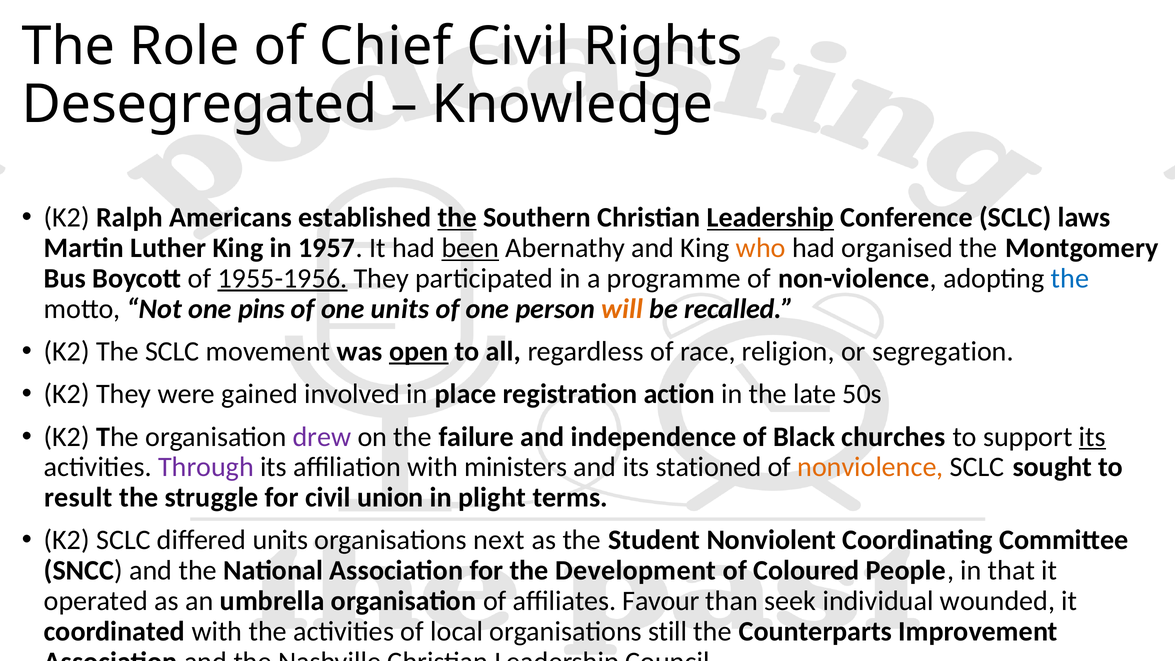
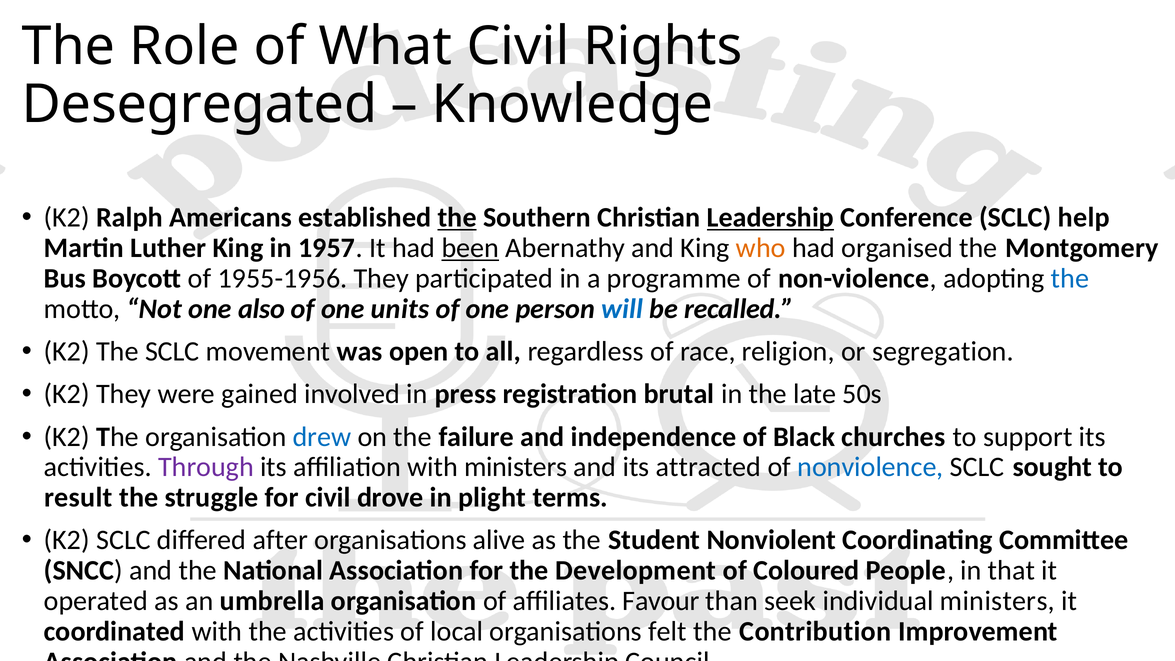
Chief: Chief -> What (386, 46)
laws: laws -> help (1084, 218)
1955-1956 underline: present -> none (282, 278)
pins: pins -> also (261, 309)
will colour: orange -> blue (622, 309)
open underline: present -> none (419, 351)
place: place -> press (466, 394)
action: action -> brutal (679, 394)
drew colour: purple -> blue (322, 437)
its underline: present -> none (1092, 437)
stationed: stationed -> attracted (709, 467)
nonviolence colour: orange -> blue (870, 467)
union: union -> drove (390, 497)
differed units: units -> after (280, 540)
next: next -> alive (499, 540)
individual wounded: wounded -> ministers (997, 601)
still: still -> felt (667, 631)
Counterparts: Counterparts -> Contribution (815, 631)
